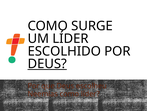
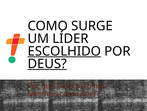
ESCOLHIDO underline: none -> present (64, 51)
